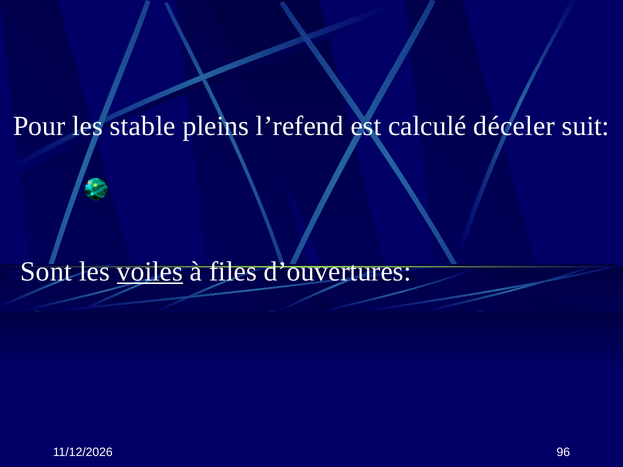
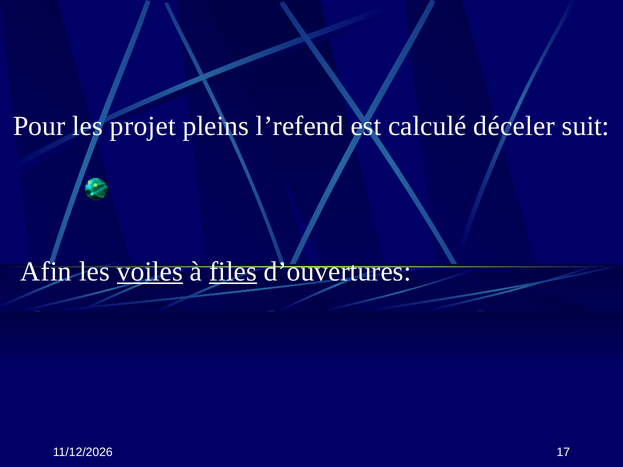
stable: stable -> projet (143, 126)
Sont: Sont -> Afin (46, 272)
files underline: none -> present (233, 272)
96: 96 -> 17 (563, 452)
